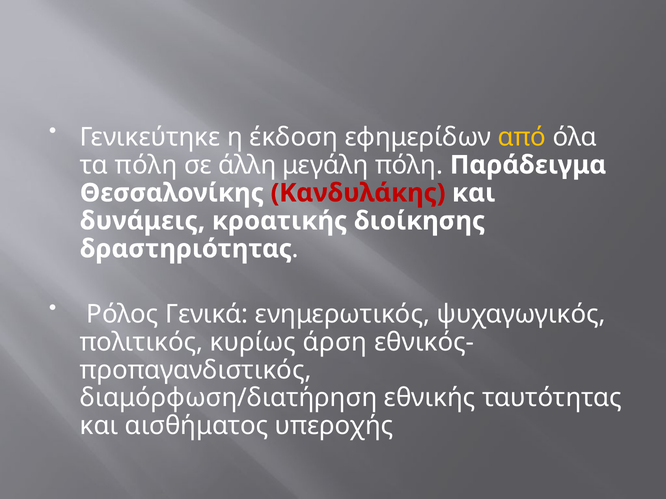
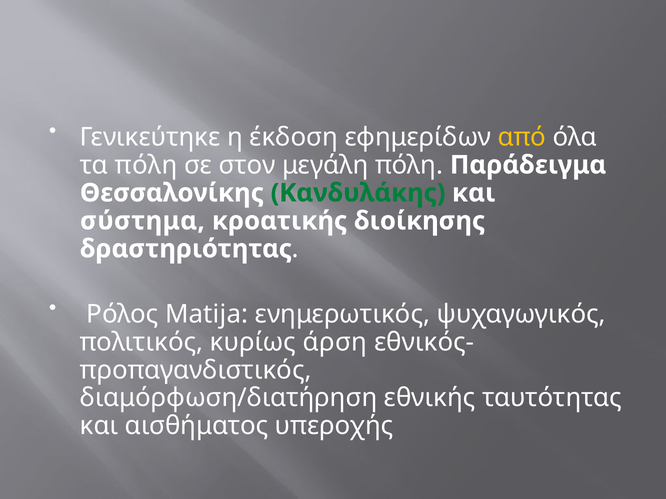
άλλη: άλλη -> στον (247, 165)
Κανδυλάκης colour: red -> green (358, 193)
δυνάμεις: δυνάμεις -> σύστημα (142, 221)
Γενικά: Γενικά -> Matija (207, 314)
